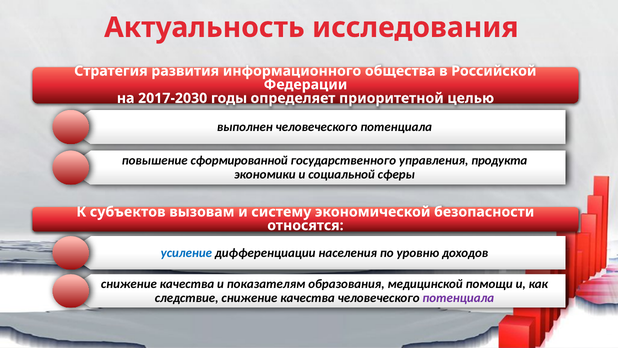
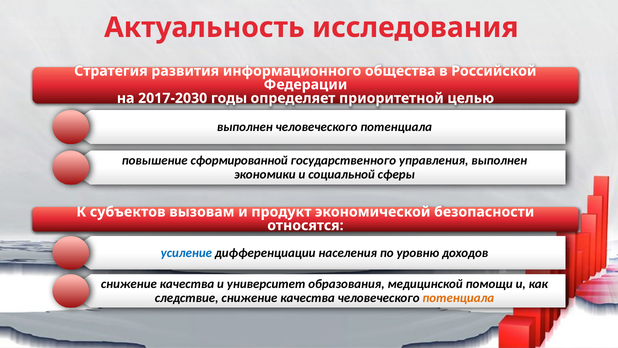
управления продукта: продукта -> выполнен (499, 160)
систему: систему -> продукт (281, 212)
показателям: показателям -> университет (266, 284)
потенциала colour: purple -> orange (458, 298)
